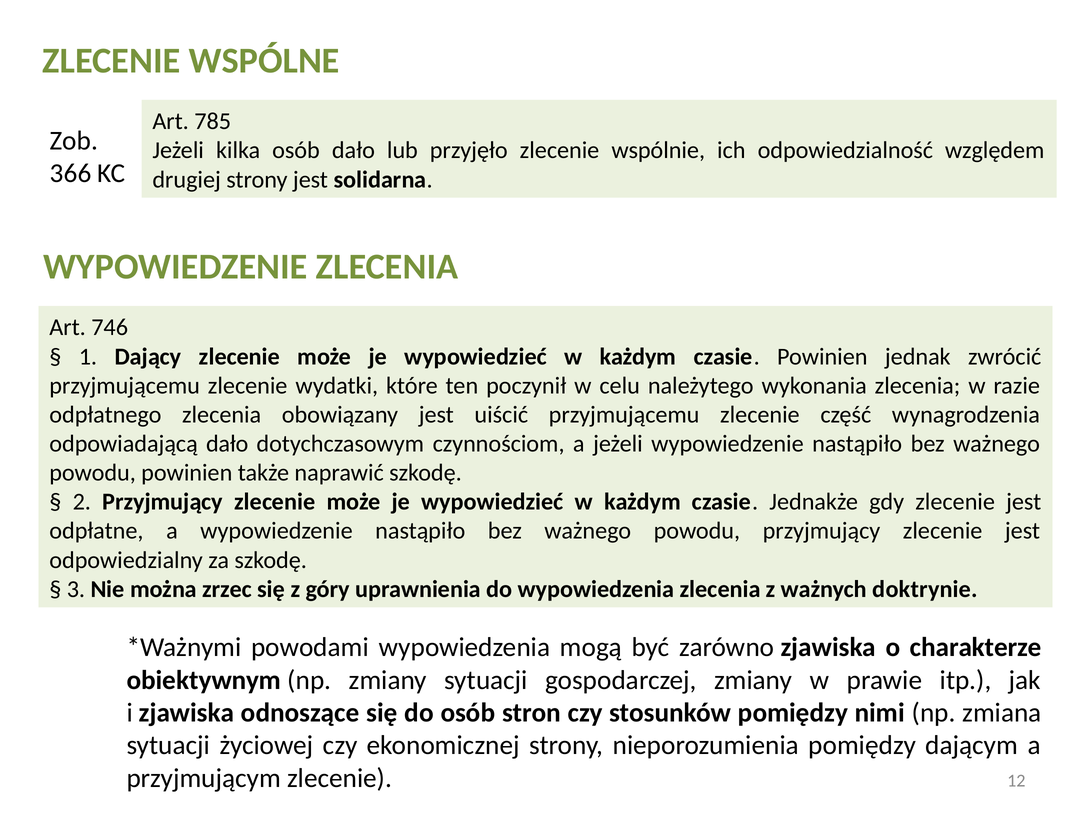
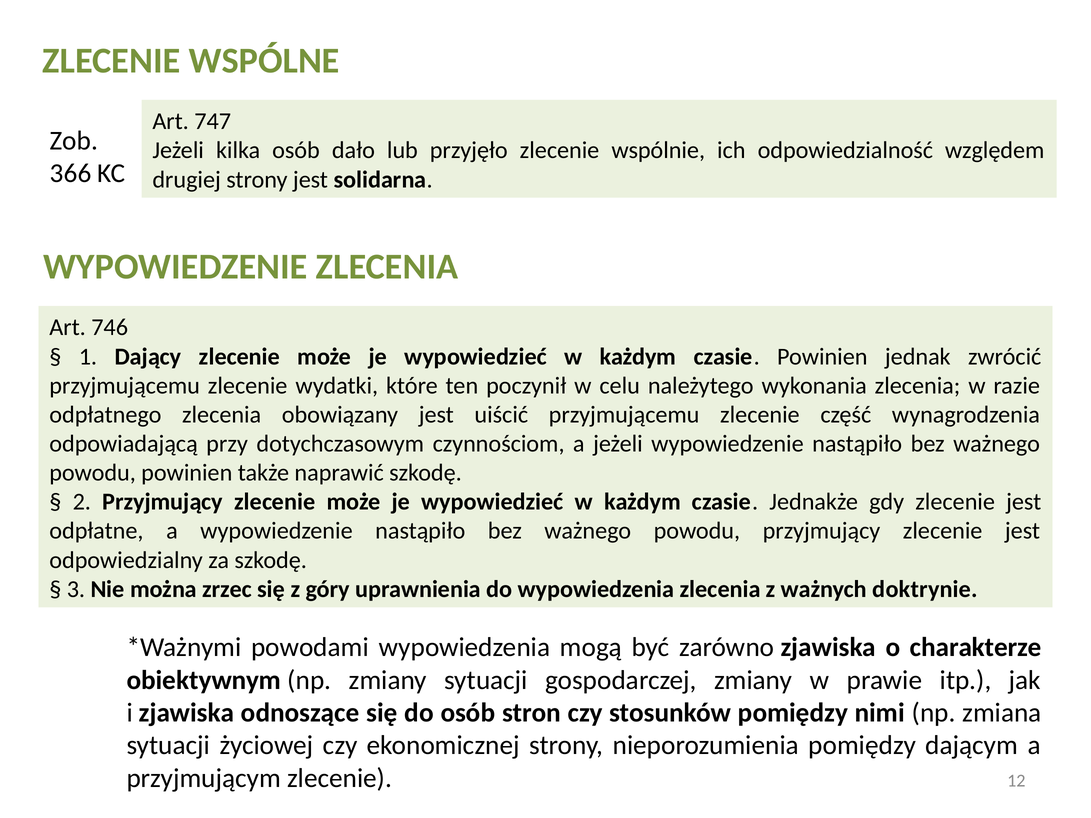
785: 785 -> 747 (213, 121)
odpowiadającą dało: dało -> przy (227, 444)
